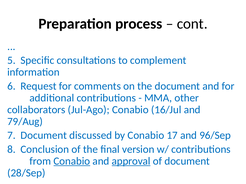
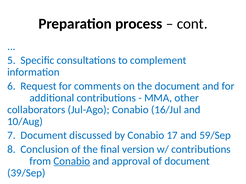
79/Aug: 79/Aug -> 10/Aug (25, 122)
96/Sep: 96/Sep -> 59/Sep (215, 136)
approval underline: present -> none (131, 162)
28/Sep: 28/Sep -> 39/Sep (26, 173)
